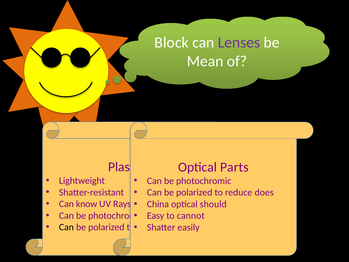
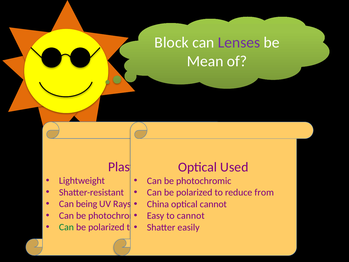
Parts: Parts -> Used (234, 167)
does: does -> from (264, 192)
know: know -> being (87, 204)
optical should: should -> cannot (213, 204)
Can colour: black -> green (66, 227)
